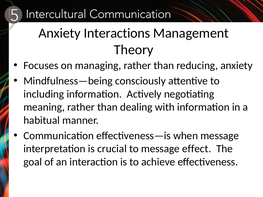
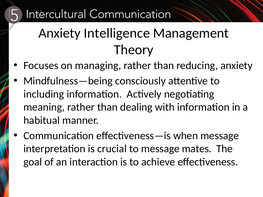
Interactions: Interactions -> Intelligence (117, 33)
effect: effect -> mates (197, 149)
